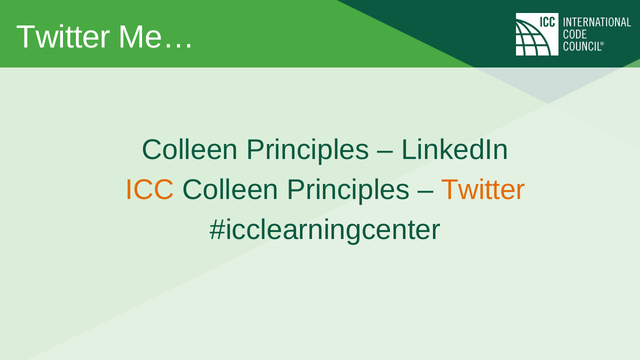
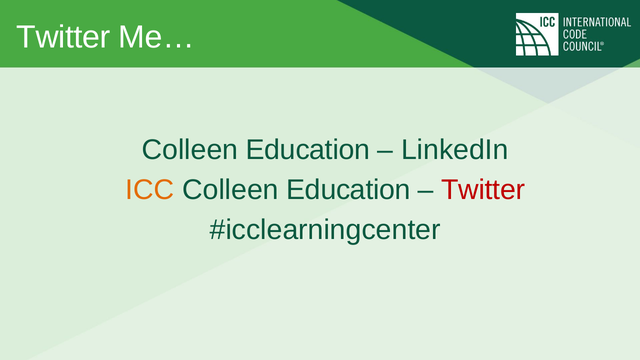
Principles: Principles -> Education (308, 150)
Principles: Principles -> Education (348, 190)
Twitter colour: orange -> red (483, 190)
